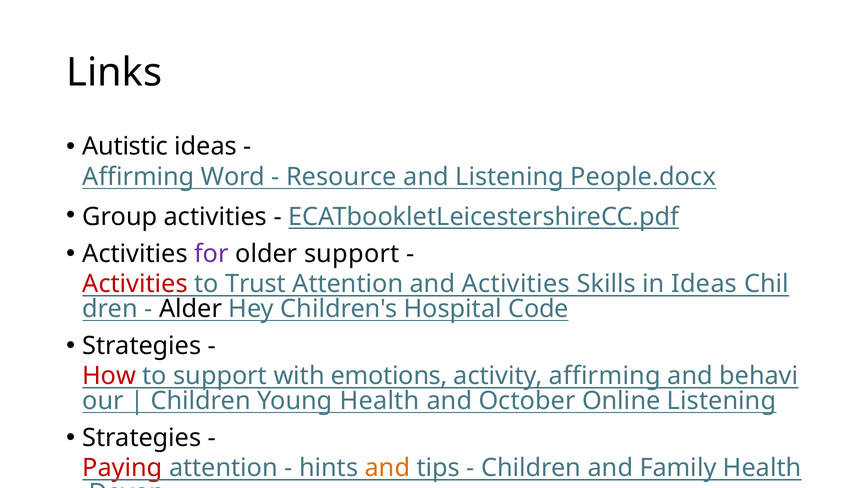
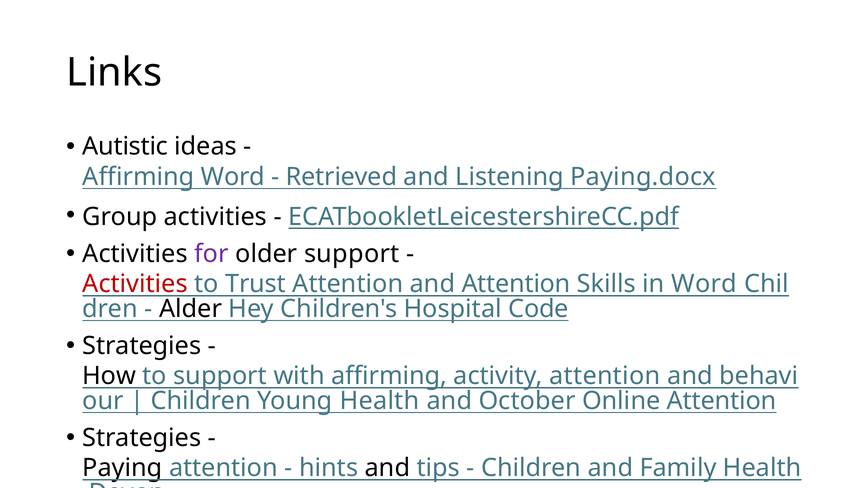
Resource: Resource -> Retrieved (342, 177)
People.docx: People.docx -> Paying.docx (643, 177)
and Activities: Activities -> Attention (516, 284)
in Ideas: Ideas -> Word (704, 284)
How colour: red -> black (109, 376)
with emotions: emotions -> affirming (389, 376)
activity affirming: affirming -> attention (605, 376)
Online Listening: Listening -> Attention (722, 401)
Paying colour: red -> black (122, 468)
and colour: orange -> black (387, 468)
